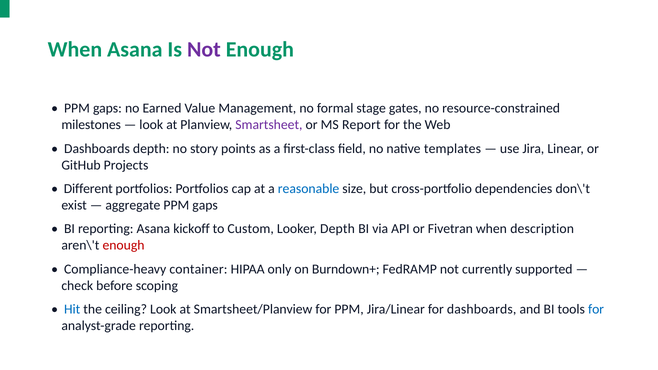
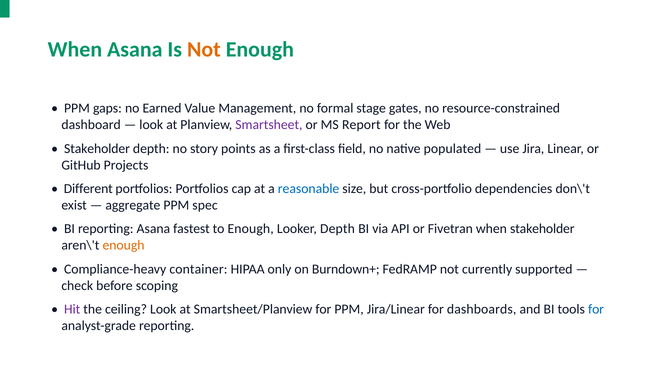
Not colour: purple -> orange (204, 49)
milestones: milestones -> dashboard (91, 125)
Dashboards: Dashboards -> Stakeholder (97, 149)
templates: templates -> populated (453, 149)
gaps: gaps -> spec (205, 205)
kickoff: kickoff -> fastest (191, 229)
to Custom: Custom -> Enough (251, 229)
when description: description -> stakeholder (542, 229)
enough colour: red -> orange (124, 245)
Hit colour: blue -> purple (72, 309)
